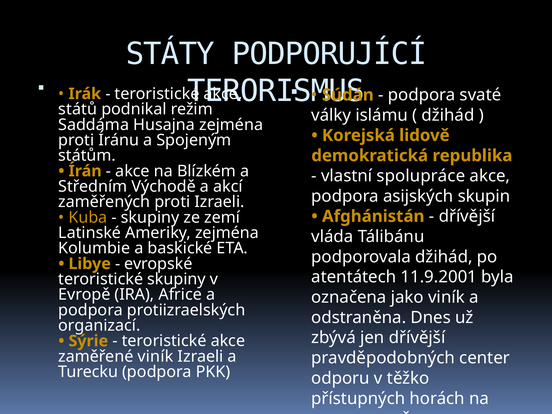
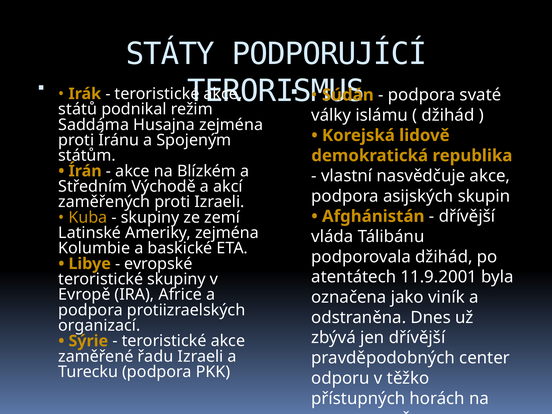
spolupráce: spolupráce -> nasvědčuje (421, 176)
zaměřené viník: viník -> řadu (155, 356)
